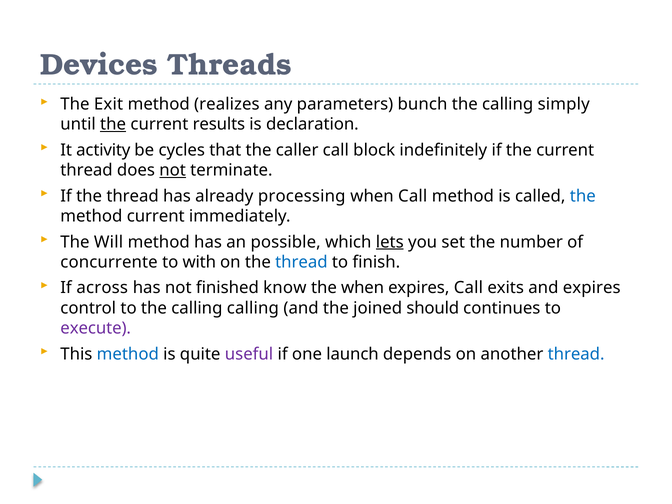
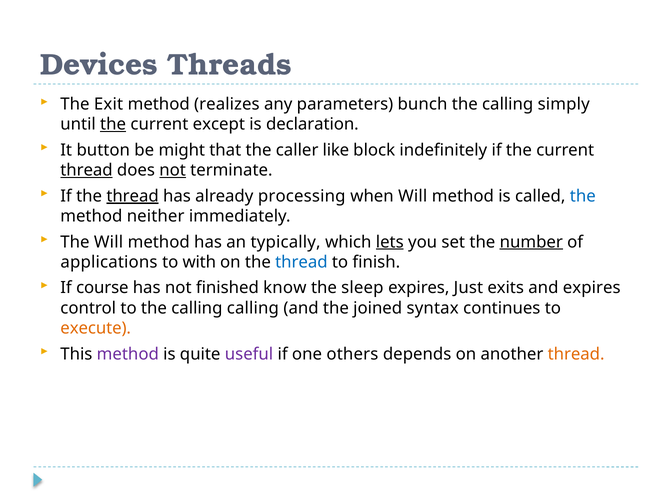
results: results -> except (219, 124)
activity: activity -> button (103, 150)
cycles: cycles -> might (182, 150)
caller call: call -> like (336, 150)
thread underline: none -> present (87, 170)
thread underline: none -> present (133, 196)
when Call: Call -> Will (413, 196)
method current: current -> neither (156, 216)
possible: possible -> typically (286, 242)
number underline: none -> present (531, 242)
concurrente: concurrente -> applications (109, 262)
across: across -> course (102, 288)
the when: when -> sleep (362, 288)
expires Call: Call -> Just (468, 288)
should: should -> syntax (433, 308)
execute colour: purple -> orange (96, 328)
method colour: blue -> purple (128, 354)
launch: launch -> others (352, 354)
thread colour: blue -> orange (576, 354)
